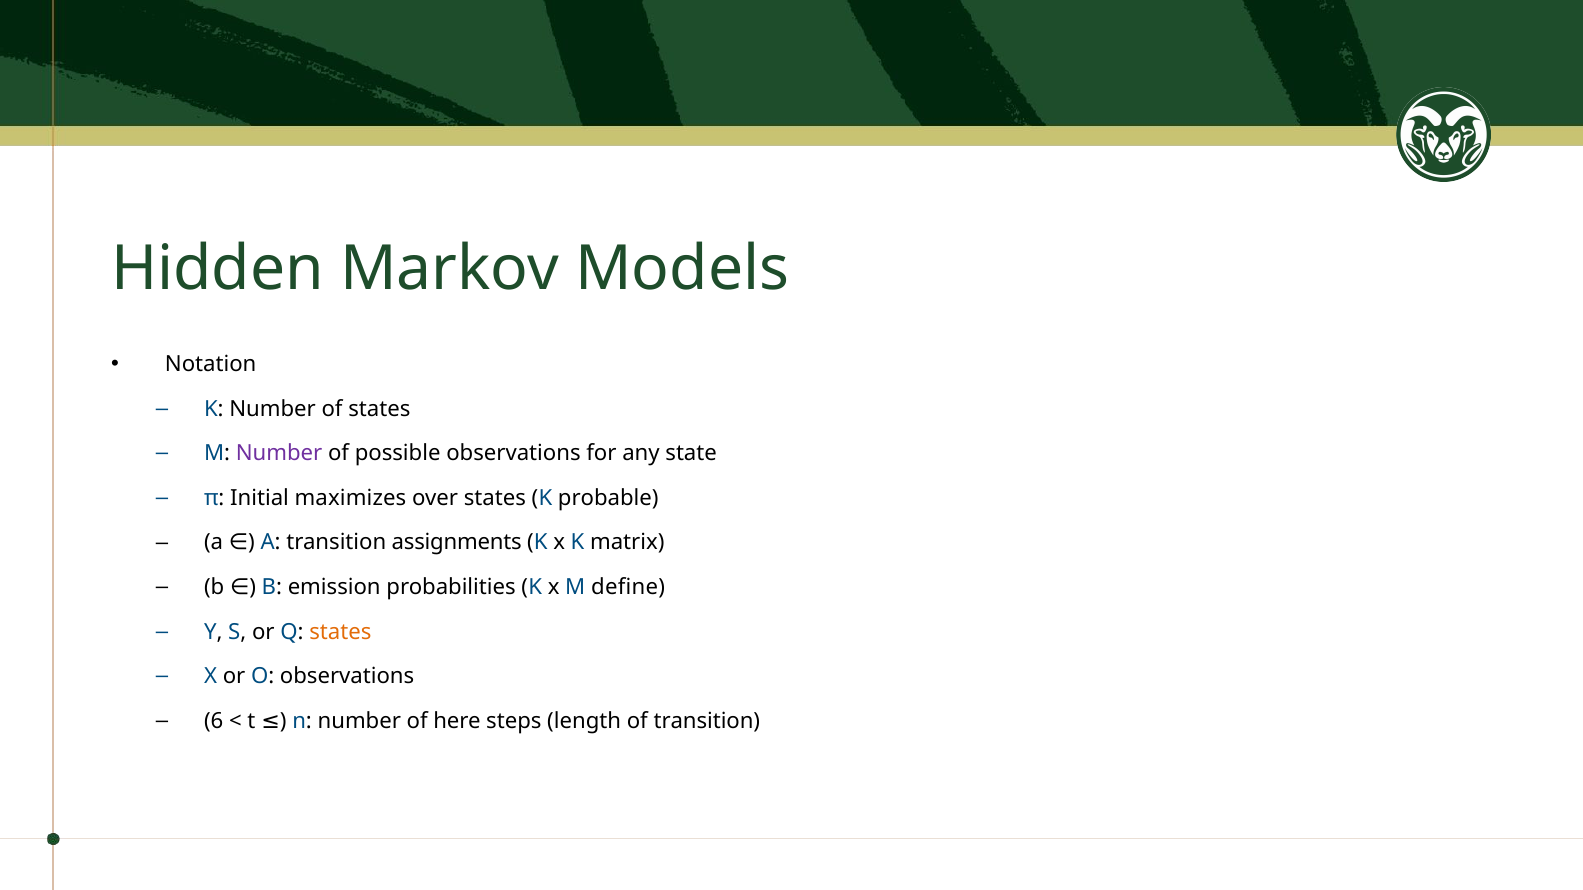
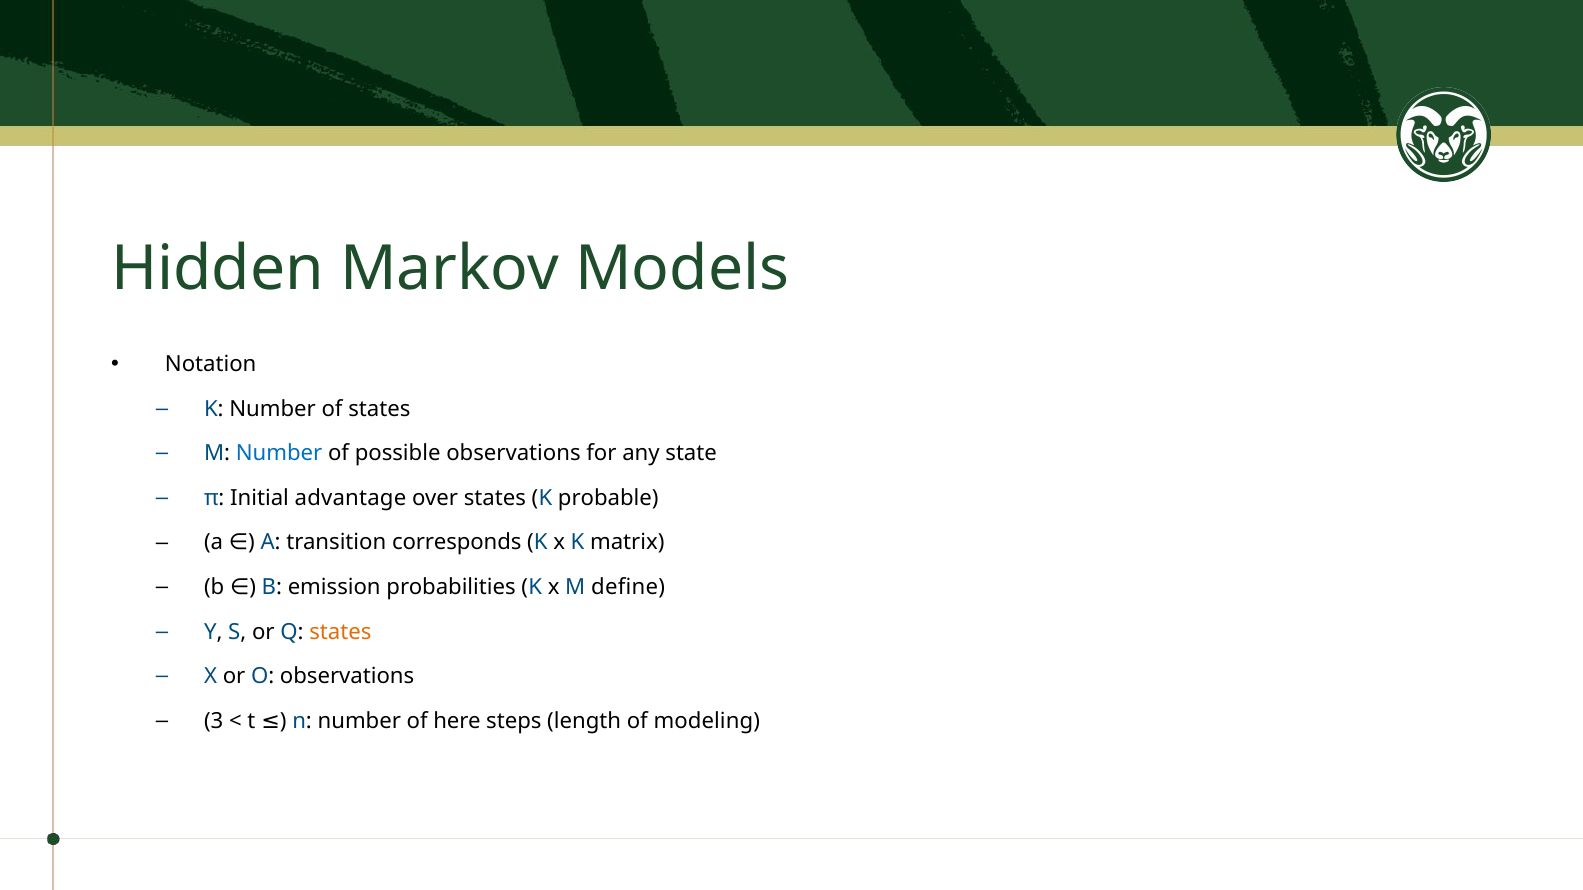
Number colour: purple -> blue (279, 454)
maximizes: maximizes -> advantage (350, 498)
assignments: assignments -> corresponds (457, 543)
6: 6 -> 3 (214, 721)
of transition: transition -> modeling (707, 721)
